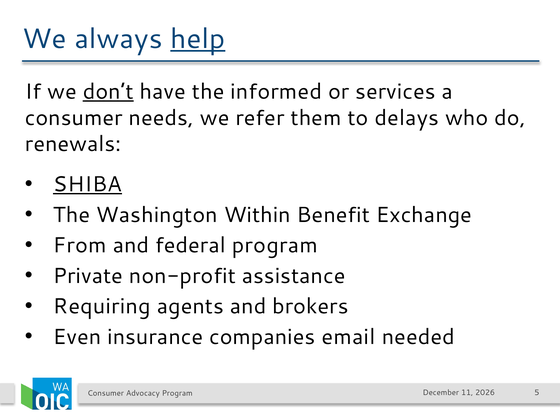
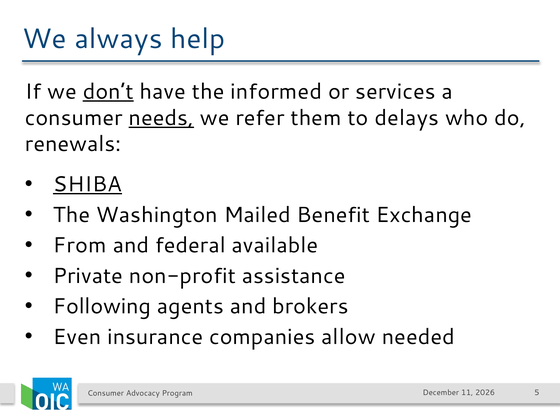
help underline: present -> none (198, 39)
needs underline: none -> present (161, 118)
Within: Within -> Mailed (257, 215)
federal program: program -> available (275, 245)
Requiring: Requiring -> Following (102, 306)
email: email -> allow (349, 337)
